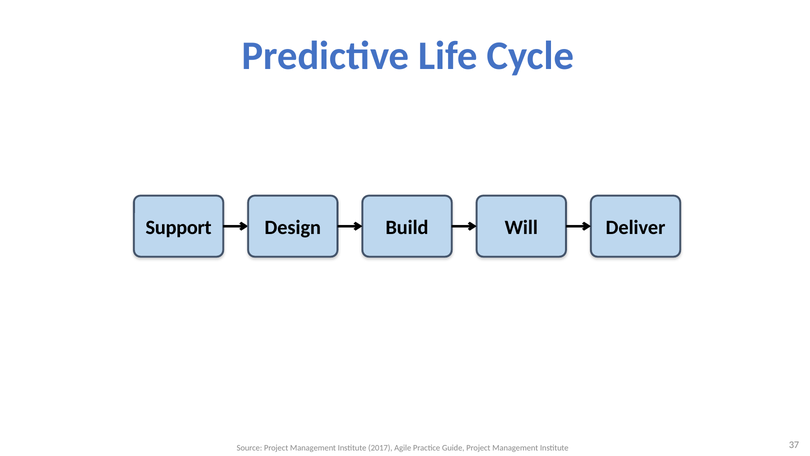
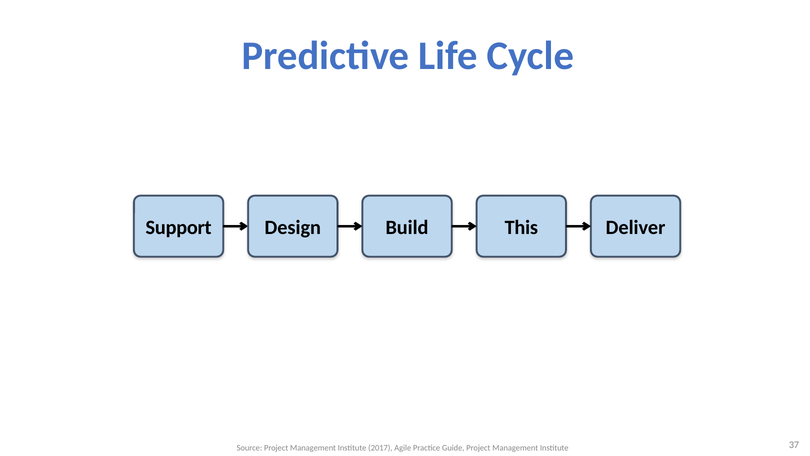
Will: Will -> This (521, 227)
